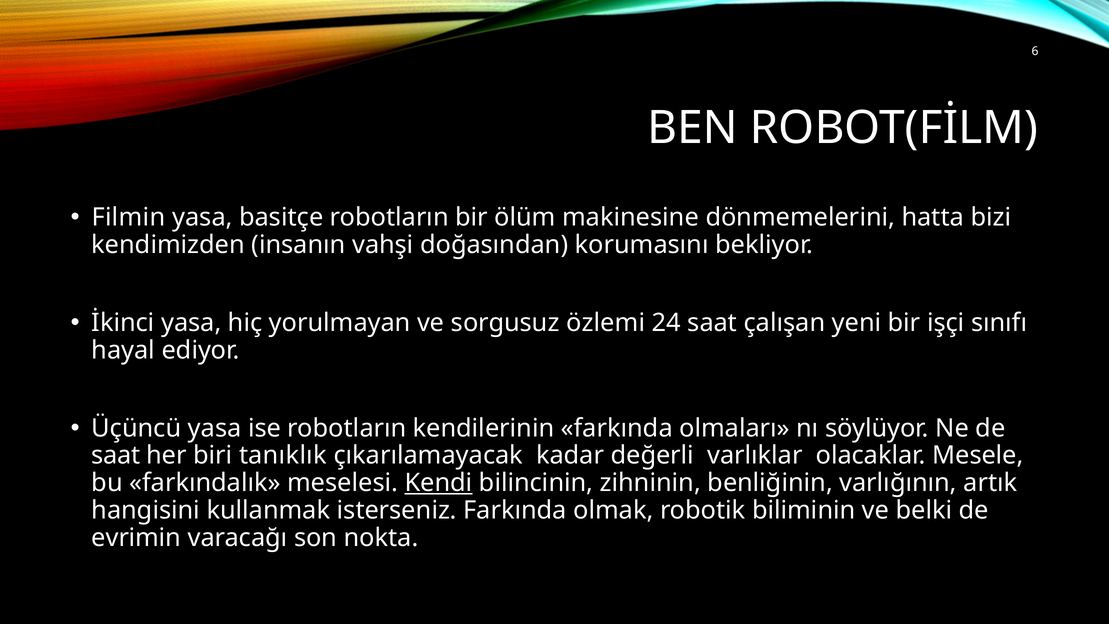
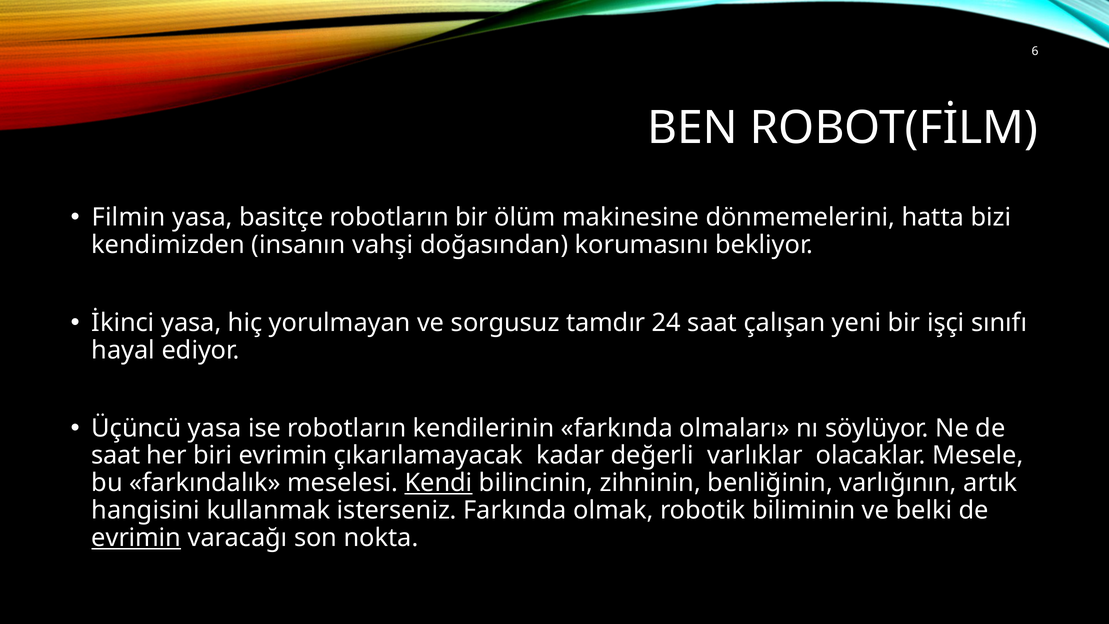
özlemi: özlemi -> tamdır (606, 323)
biri tanıklık: tanıklık -> evrimin (283, 455)
evrimin underline: none -> present (136, 538)
